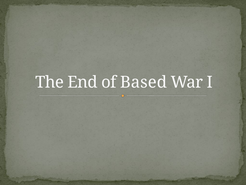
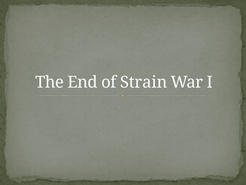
Based: Based -> Strain (144, 82)
